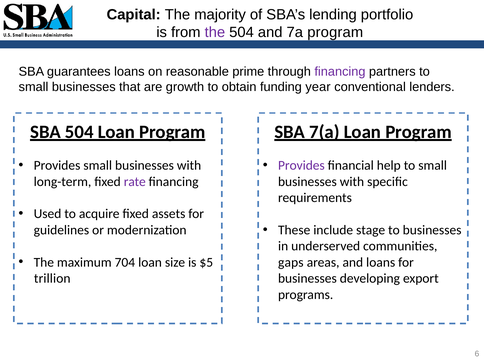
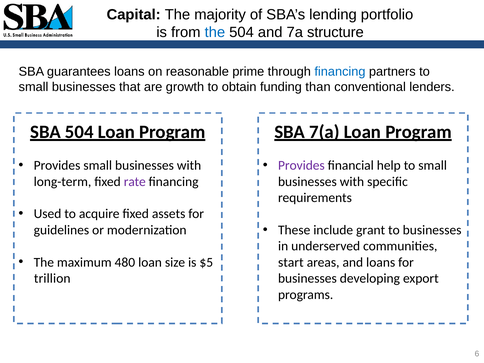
the colour: purple -> blue (215, 32)
7a program: program -> structure (335, 32)
financing colour: purple -> blue (340, 71)
year: year -> than (318, 87)
stage: stage -> grant (371, 230)
704: 704 -> 480 (125, 262)
gaps: gaps -> start (291, 262)
